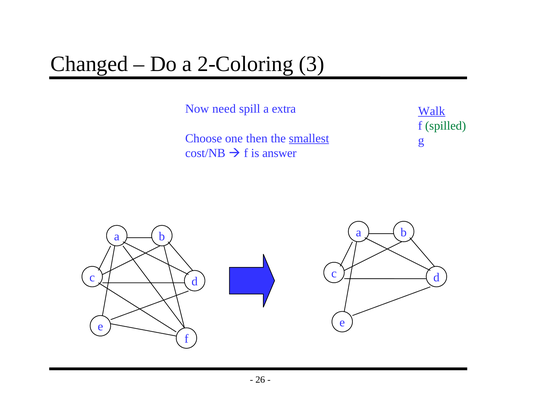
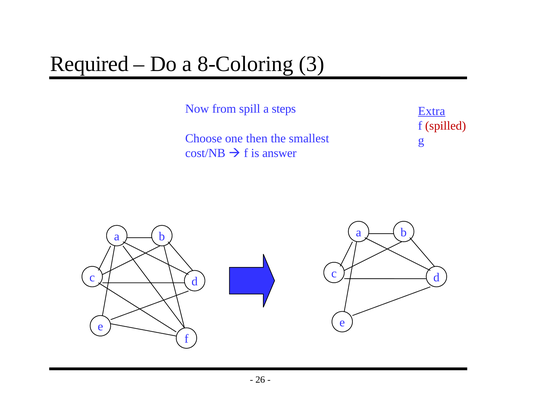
Changed: Changed -> Required (89, 64)
2-Coloring: 2-Coloring -> 8-Coloring (245, 64)
need: need -> from (224, 109)
extra: extra -> steps (284, 109)
Walk: Walk -> Extra (432, 111)
spilled colour: green -> red (446, 126)
smallest underline: present -> none (309, 138)
